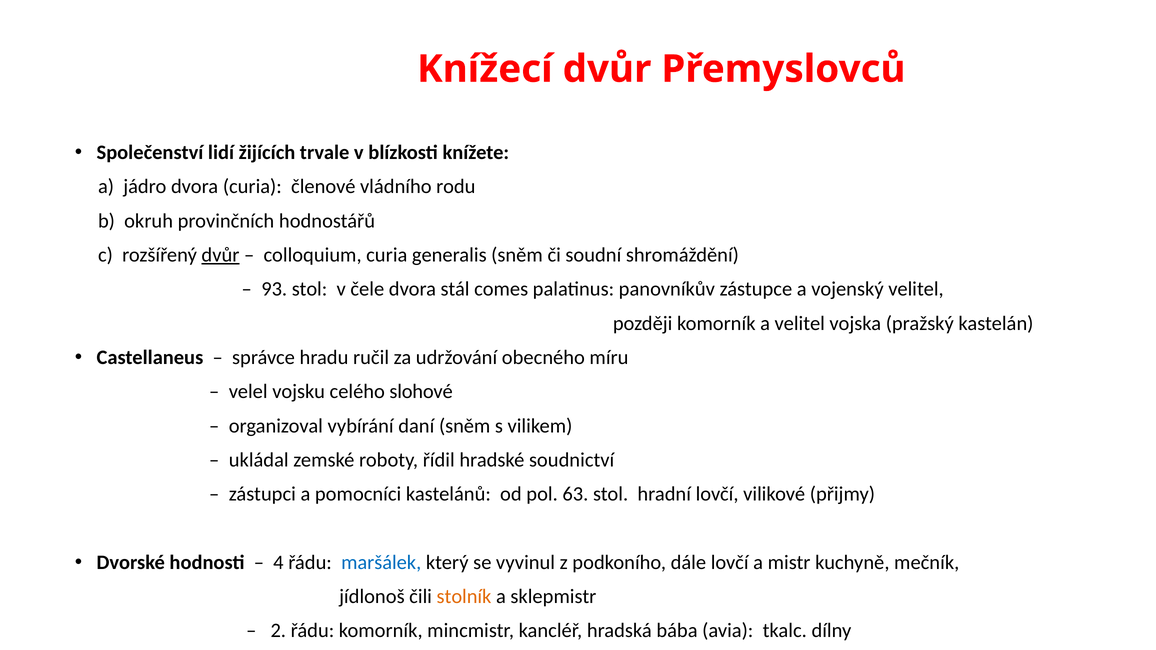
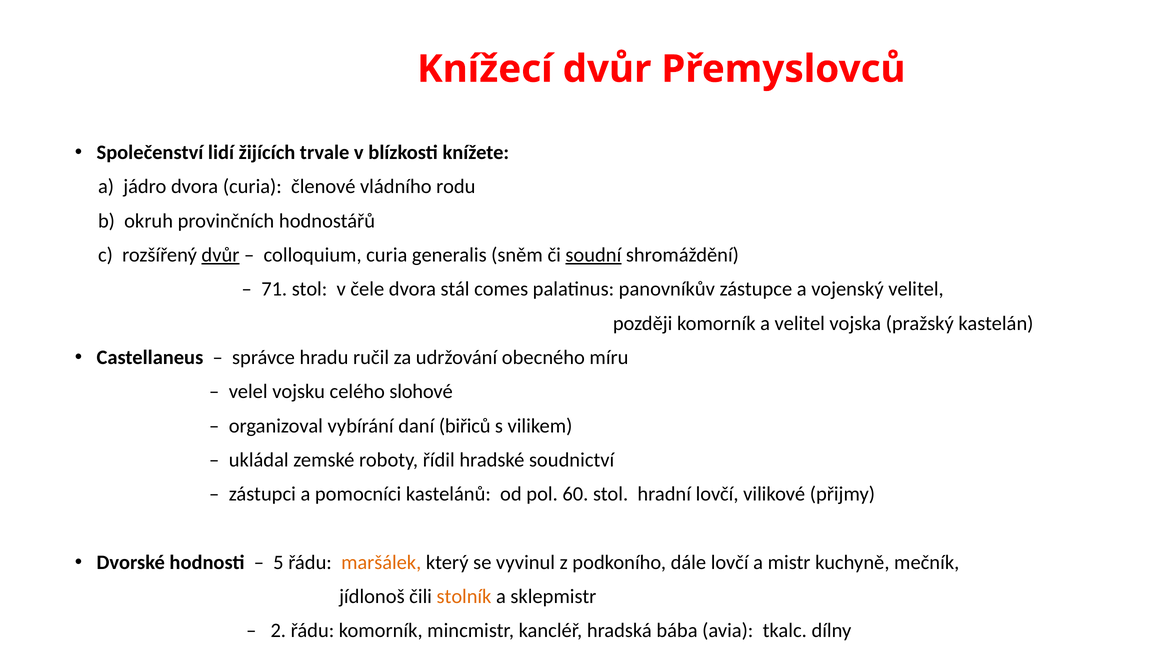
soudní underline: none -> present (593, 255)
93: 93 -> 71 (274, 289)
daní sněm: sněm -> biřiců (465, 426)
63: 63 -> 60 (575, 494)
4: 4 -> 5 (278, 563)
maršálek colour: blue -> orange (381, 563)
